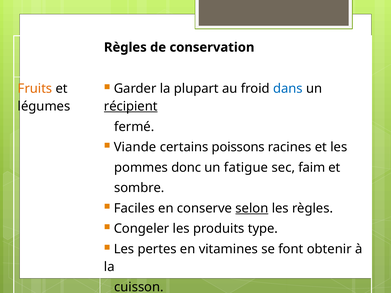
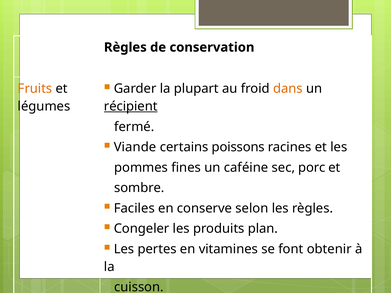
dans colour: blue -> orange (288, 89)
donc: donc -> fines (186, 168)
fatigue: fatigue -> caféine (246, 168)
faim: faim -> porc (312, 168)
selon underline: present -> none (252, 208)
type: type -> plan (263, 229)
